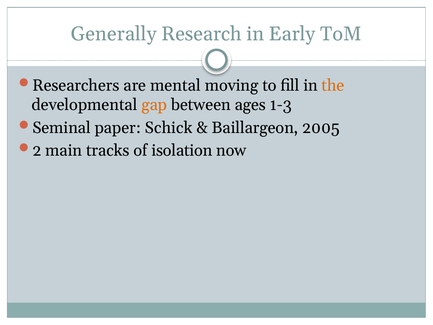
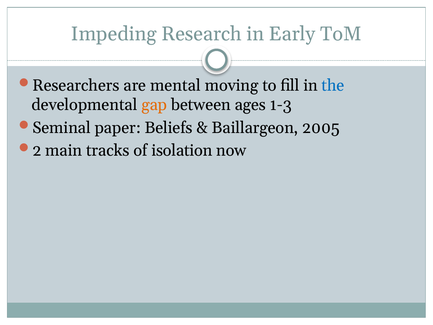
Generally: Generally -> Impeding (114, 34)
the colour: orange -> blue (333, 85)
Schick: Schick -> Beliefs (169, 128)
